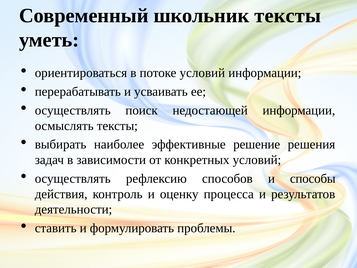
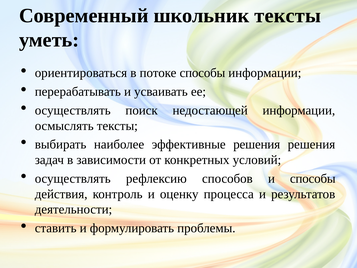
потоке условий: условий -> способы (202, 73)
эффективные решение: решение -> решения (257, 144)
